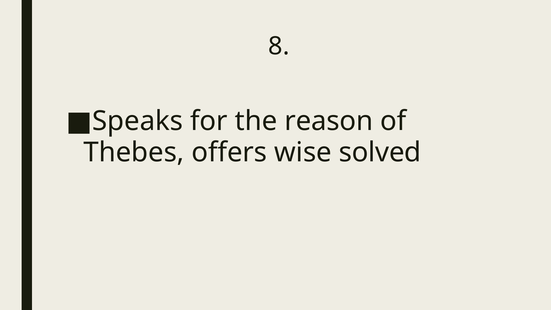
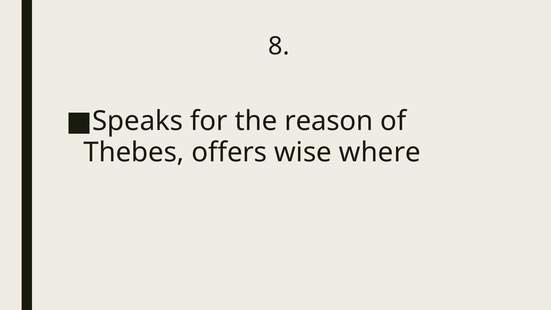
solved: solved -> where (380, 152)
